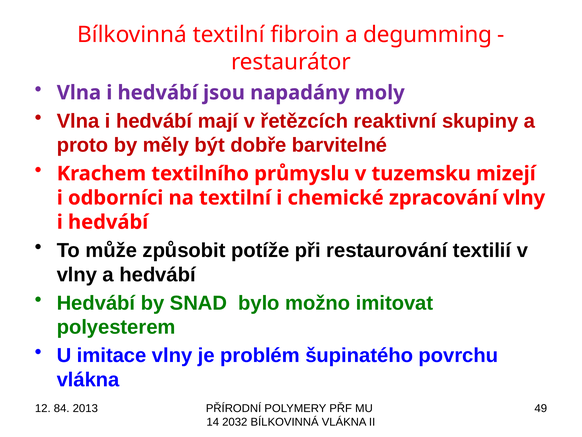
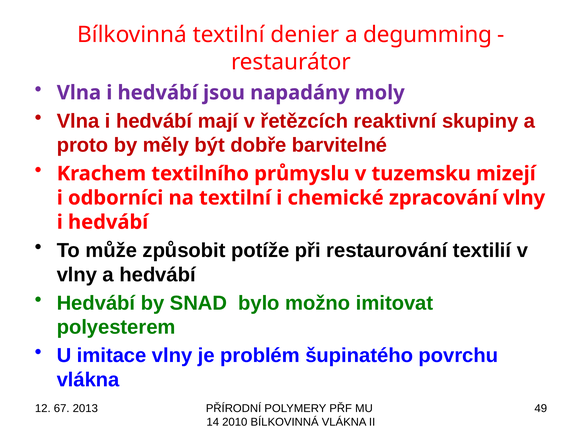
fibroin: fibroin -> denier (305, 35)
84: 84 -> 67 (62, 408)
2032: 2032 -> 2010 (235, 422)
